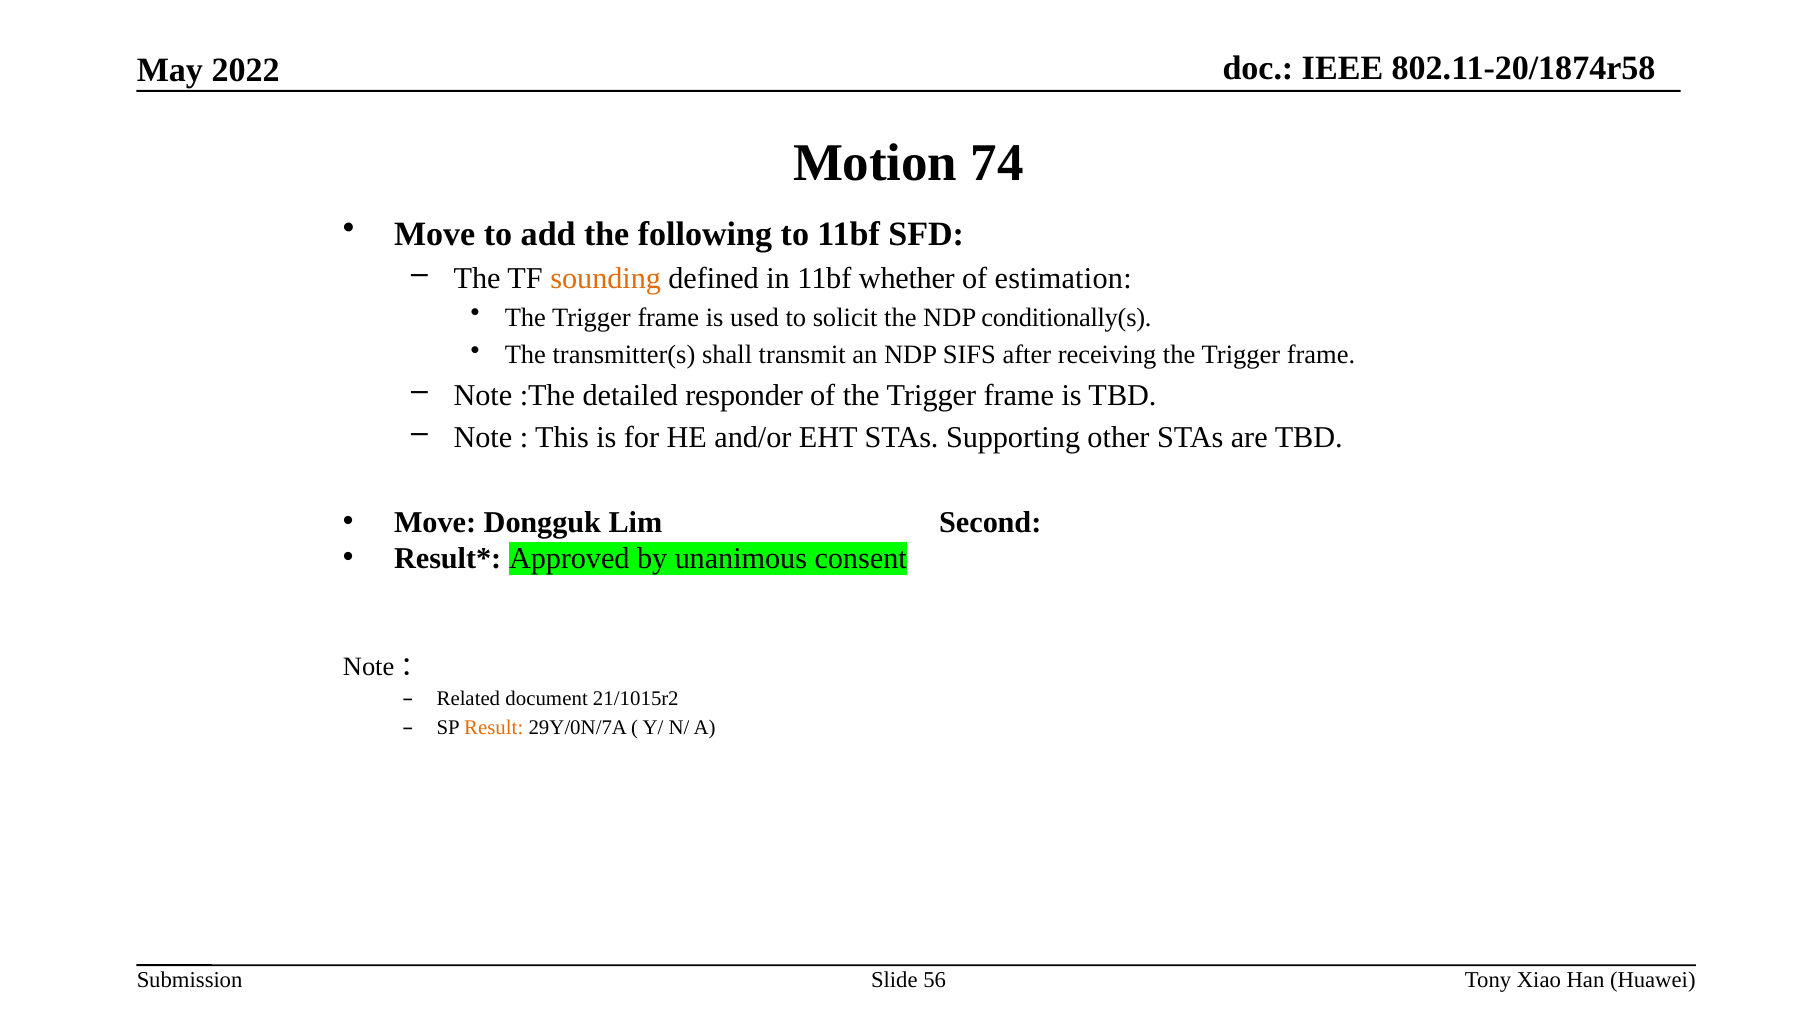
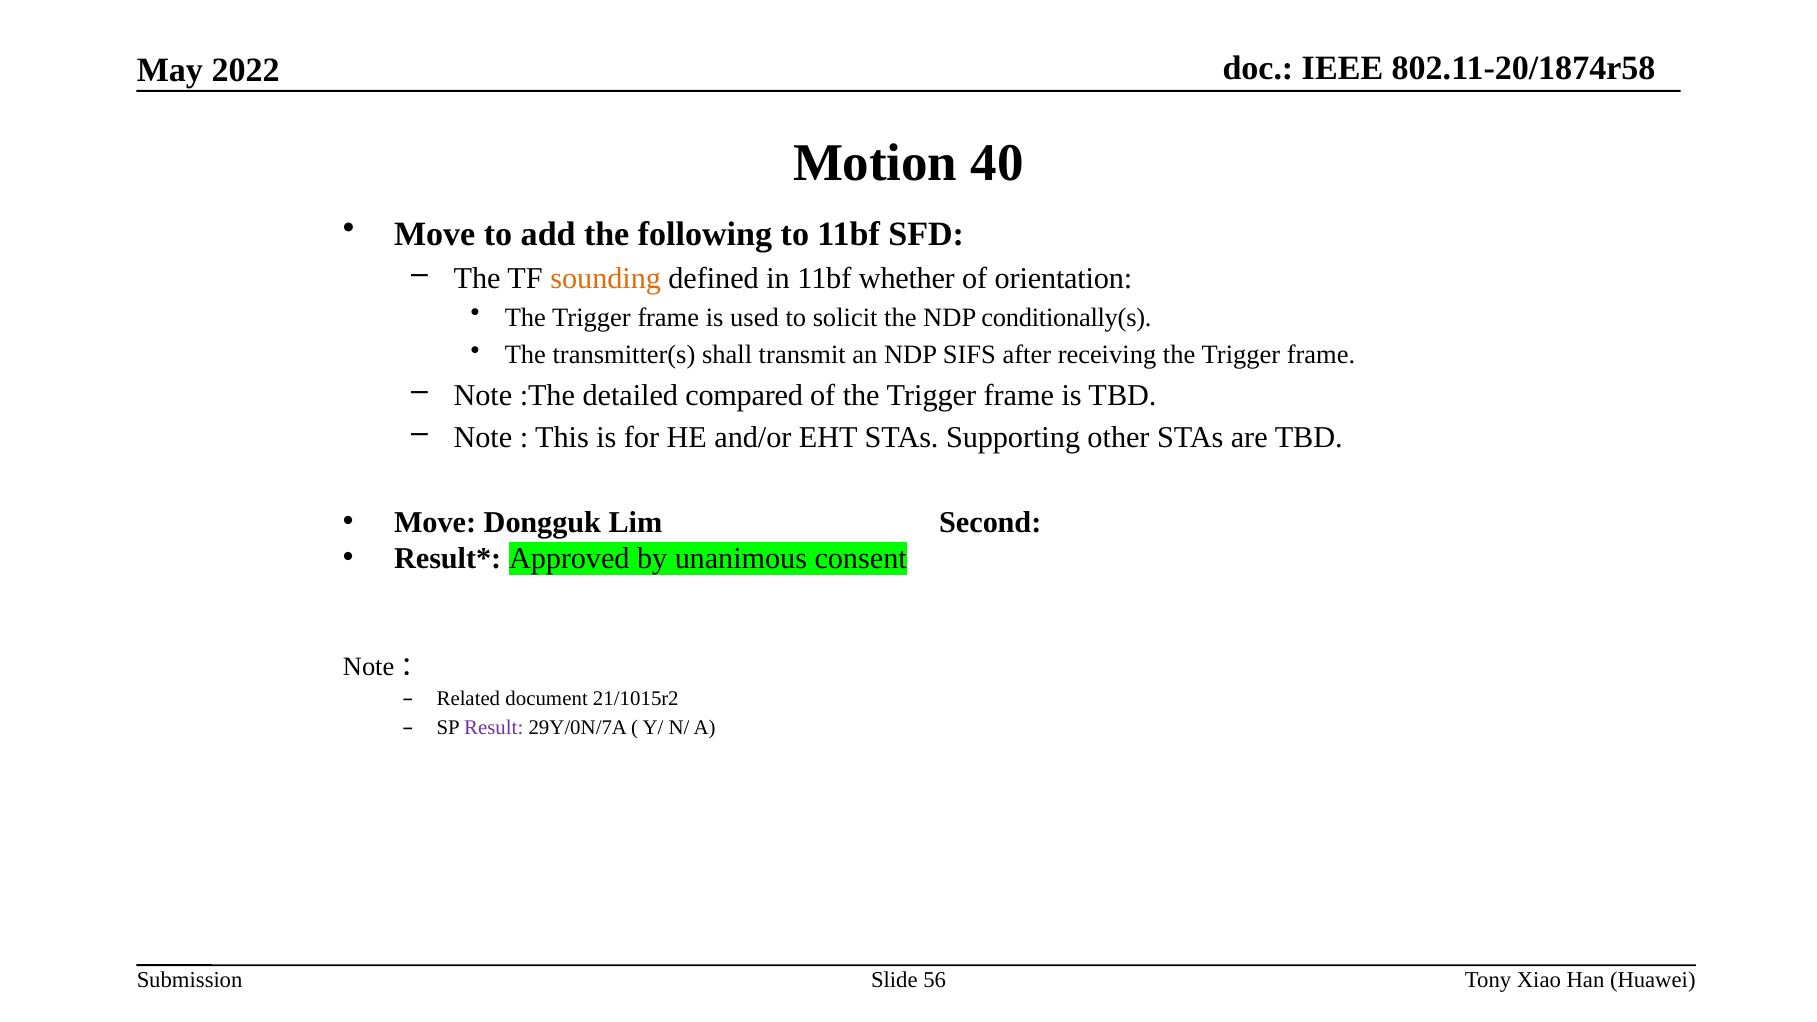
74: 74 -> 40 (997, 163)
estimation: estimation -> orientation (1063, 278)
responder: responder -> compared (744, 395)
Result colour: orange -> purple (494, 728)
